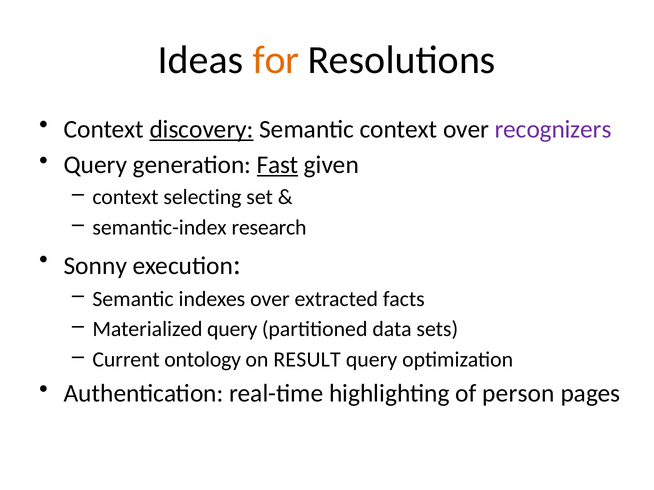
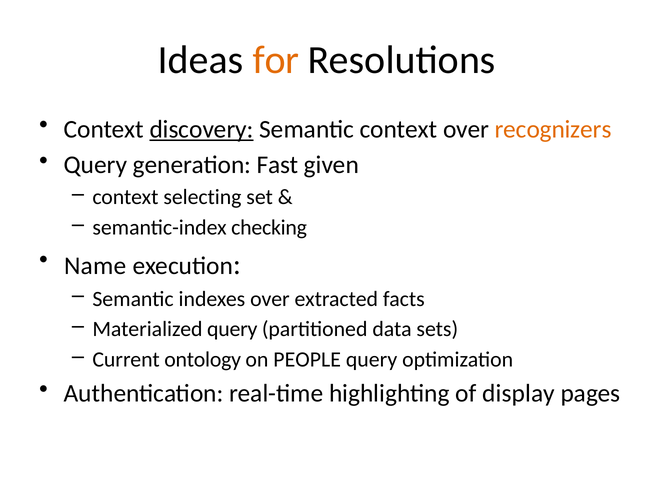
recognizers colour: purple -> orange (553, 129)
Fast underline: present -> none (278, 165)
research: research -> checking (269, 228)
Sonny: Sonny -> Name (95, 266)
RESULT: RESULT -> PEOPLE (307, 360)
person: person -> display (519, 394)
